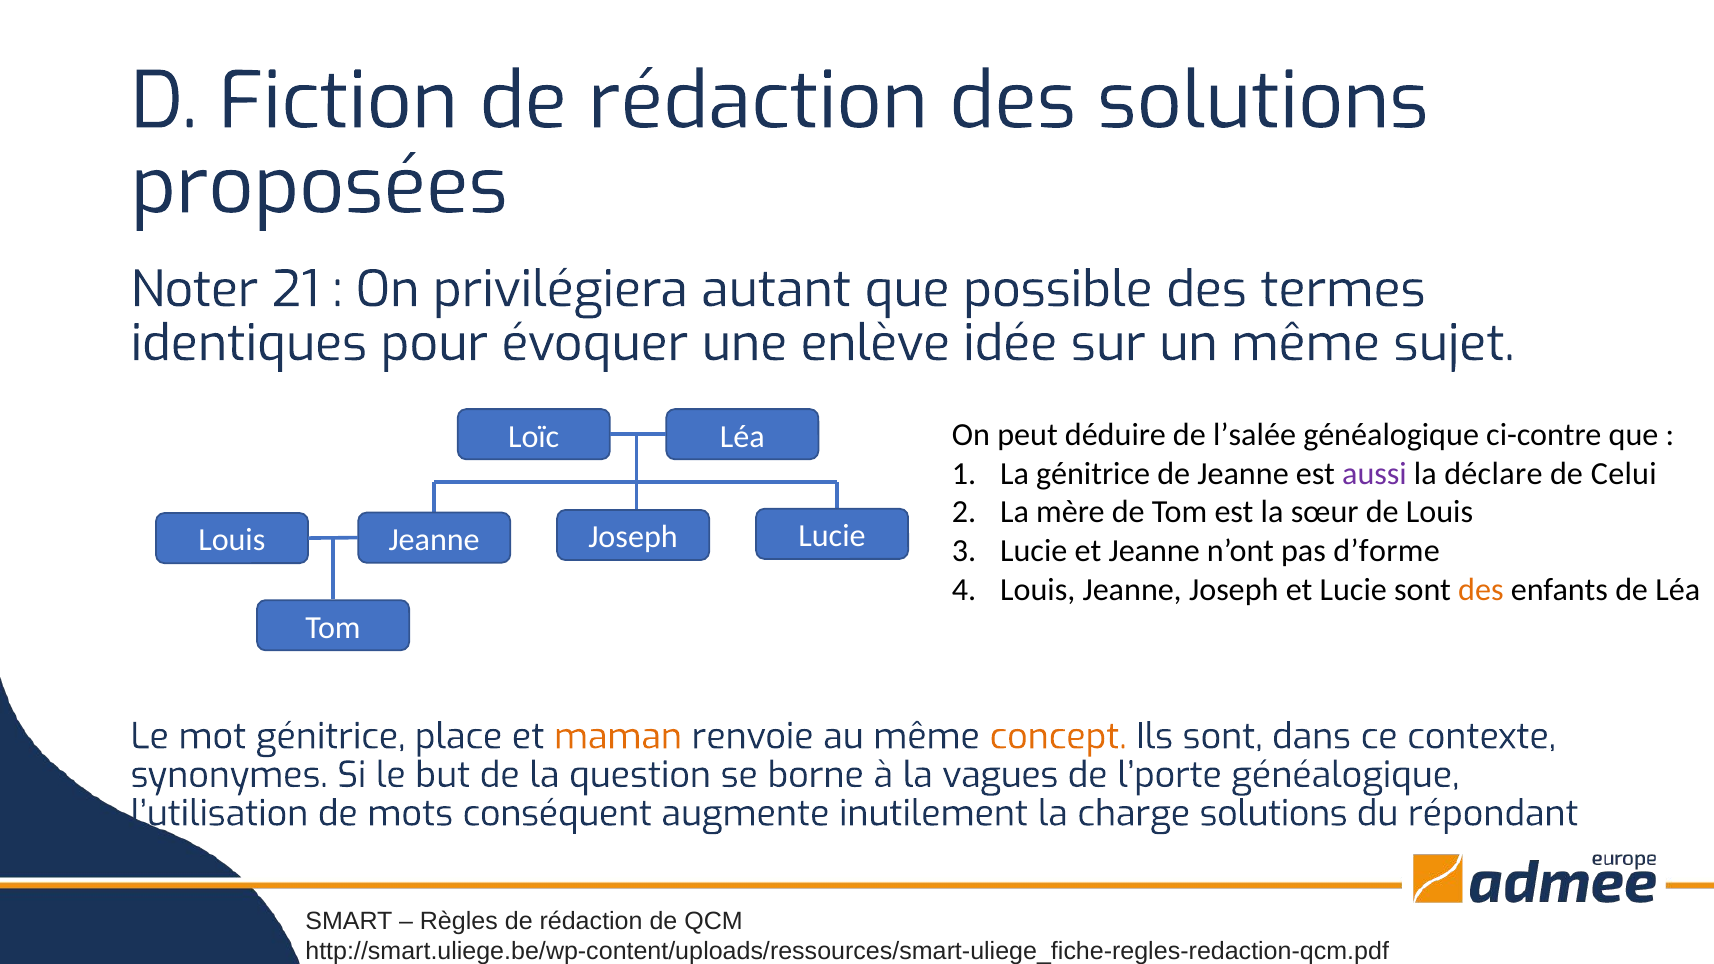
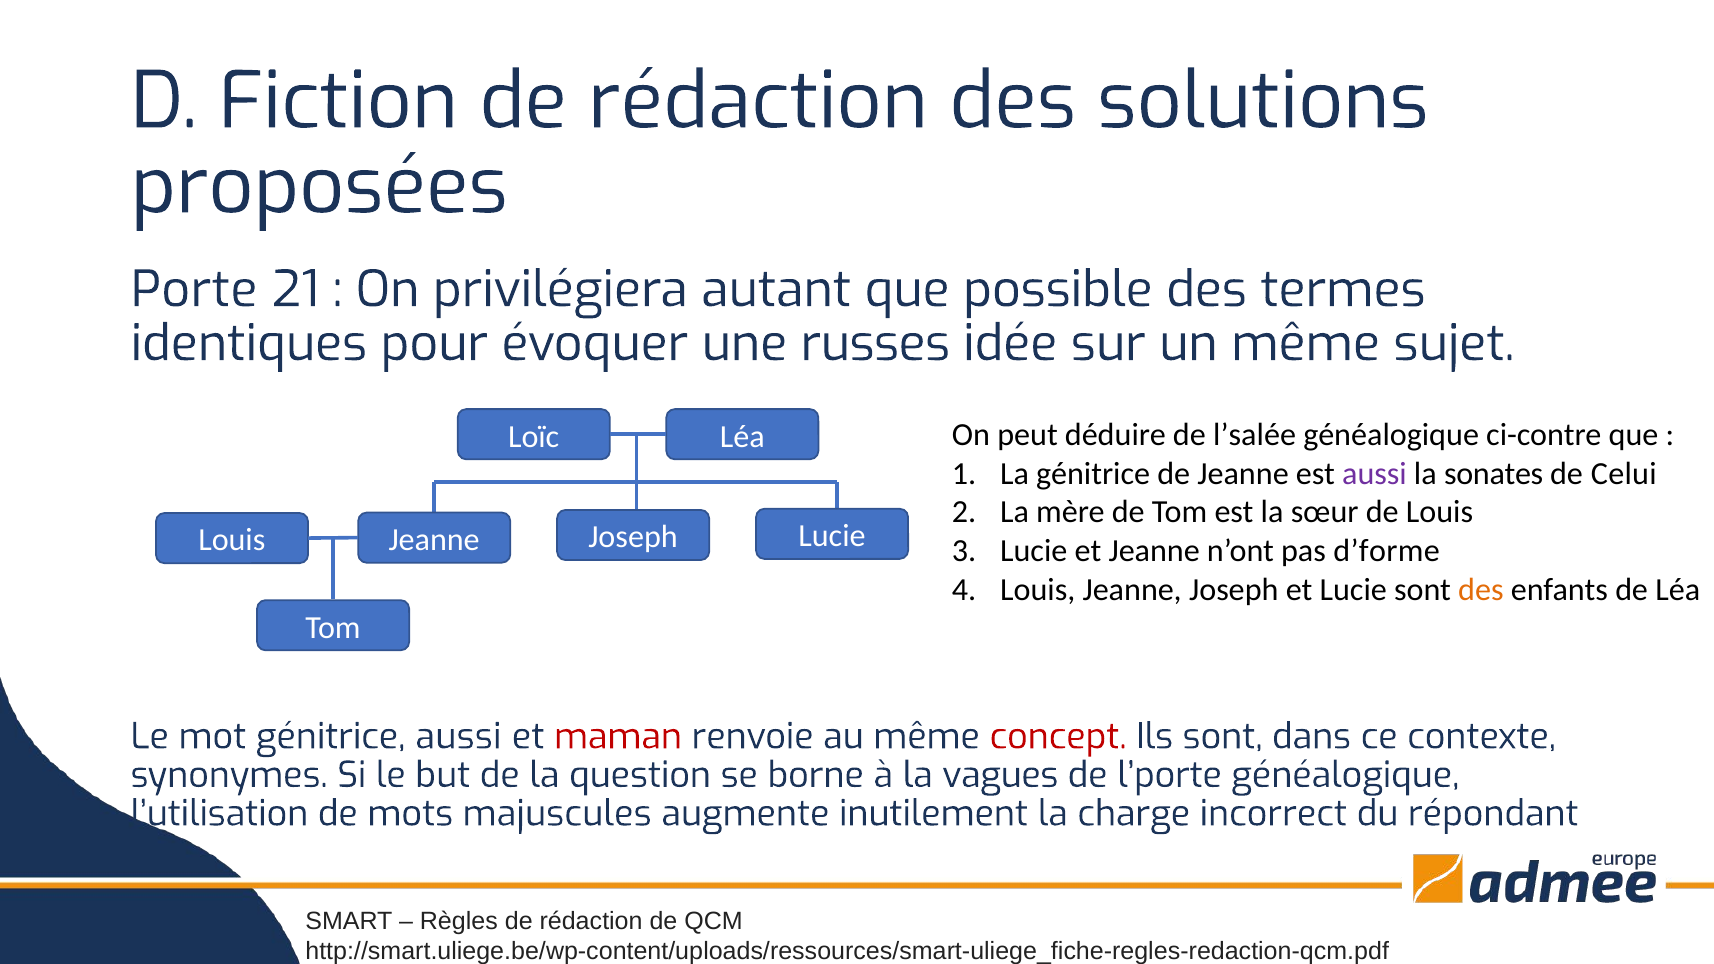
Noter: Noter -> Porte (194, 290)
enlève: enlève -> russes (875, 344)
déclare: déclare -> sonates (1494, 474)
génitrice place: place -> aussi (458, 737)
maman colour: orange -> red (618, 737)
concept colour: orange -> red (1058, 737)
conséquent: conséquent -> majuscules (557, 814)
charge solutions: solutions -> incorrect (1273, 814)
